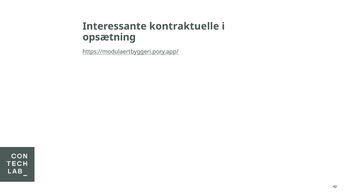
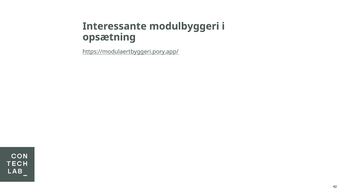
kontraktuelle: kontraktuelle -> modulbyggeri (184, 26)
